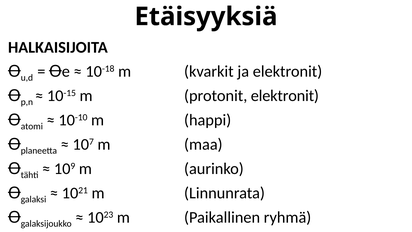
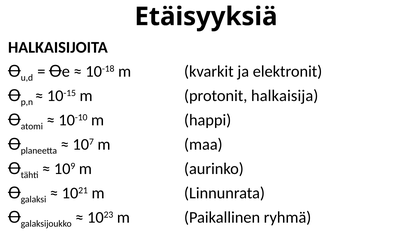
protonit elektronit: elektronit -> halkaisija (285, 96)
